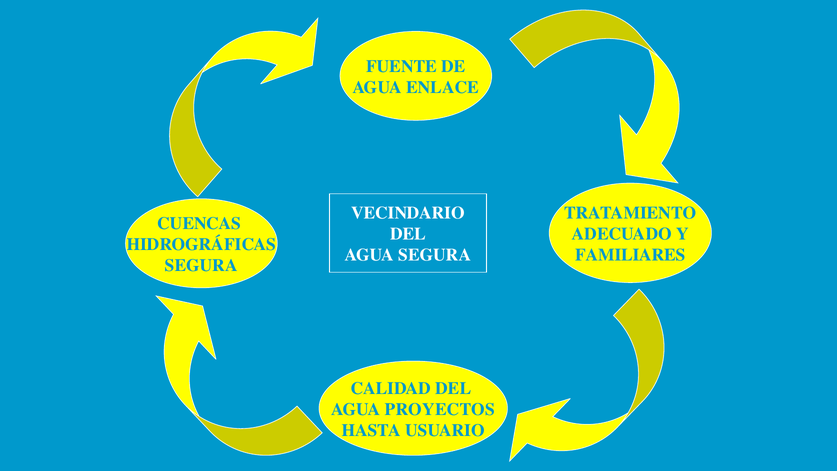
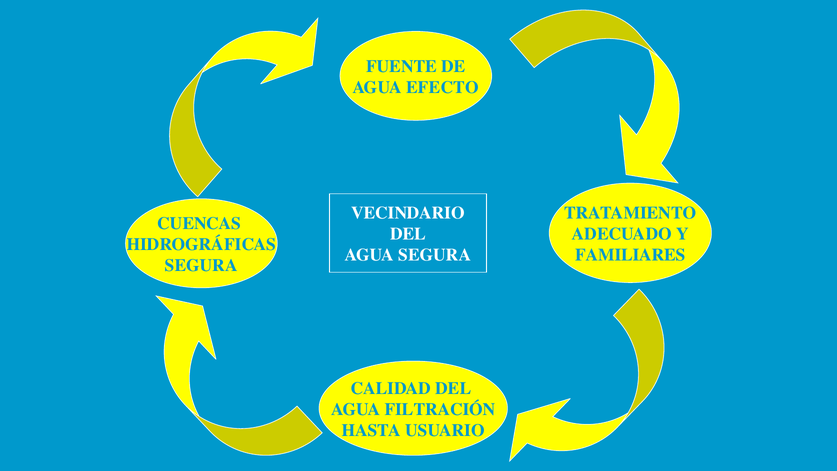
ENLACE: ENLACE -> EFECTO (442, 87)
PROYECTOS: PROYECTOS -> FILTRACIÓN (440, 409)
